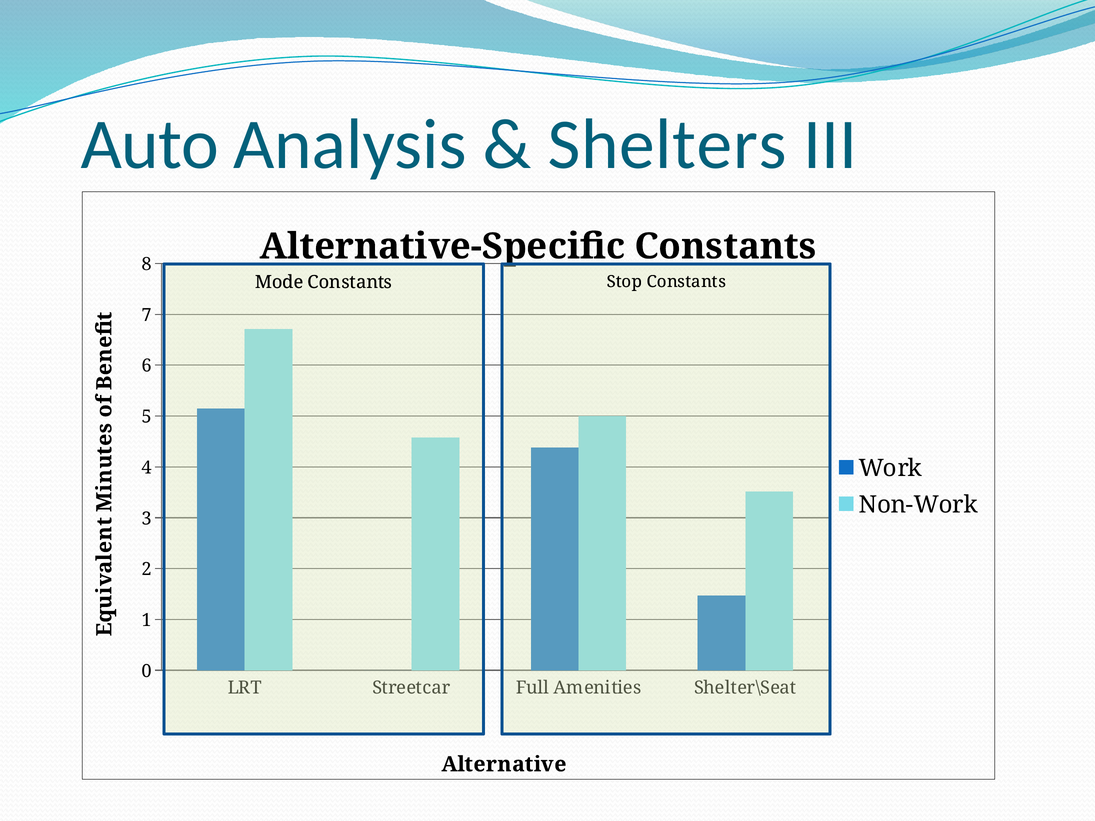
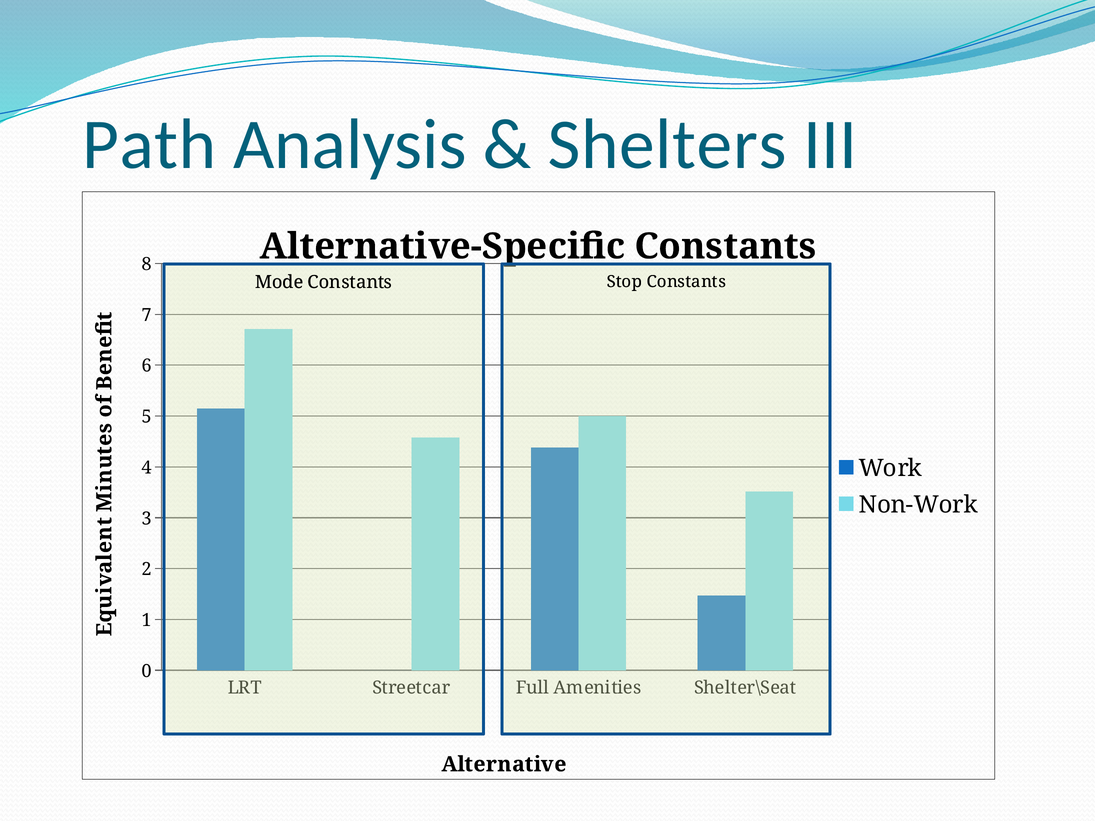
Auto: Auto -> Path (149, 144)
